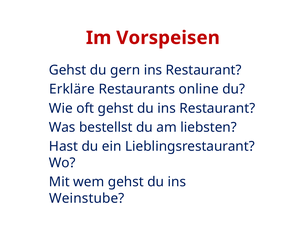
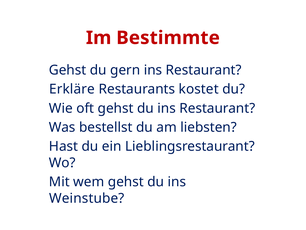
Vorspeisen: Vorspeisen -> Bestimmte (168, 38)
online: online -> kostet (199, 89)
